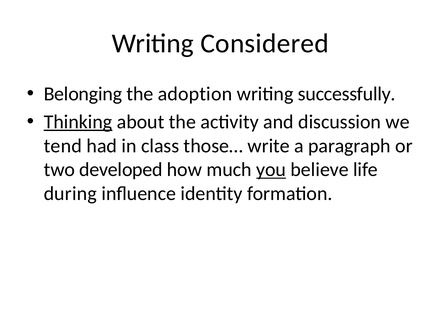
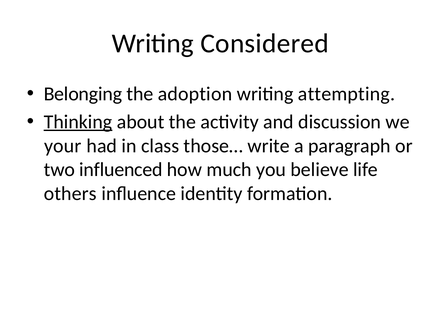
successfully: successfully -> attempting (347, 94)
tend: tend -> your (63, 146)
developed: developed -> influenced (121, 170)
you underline: present -> none (271, 170)
during: during -> others (70, 194)
